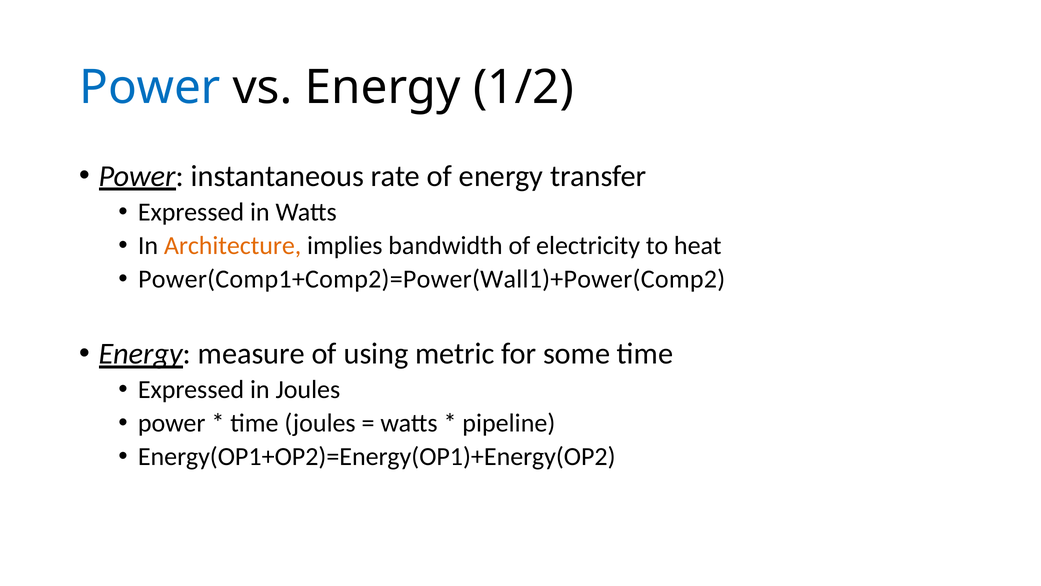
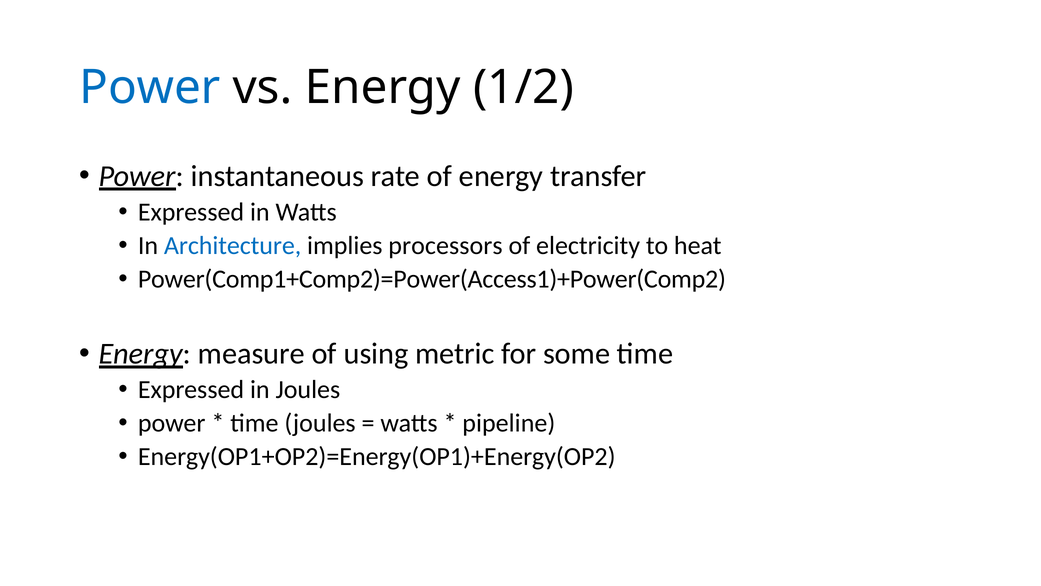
Architecture colour: orange -> blue (233, 245)
bandwidth: bandwidth -> processors (445, 245)
Power(Comp1+Comp2)=Power(Wall1)+Power(Comp2: Power(Comp1+Comp2)=Power(Wall1)+Power(Comp2 -> Power(Comp1+Comp2)=Power(Access1)+Power(Comp2 (432, 279)
